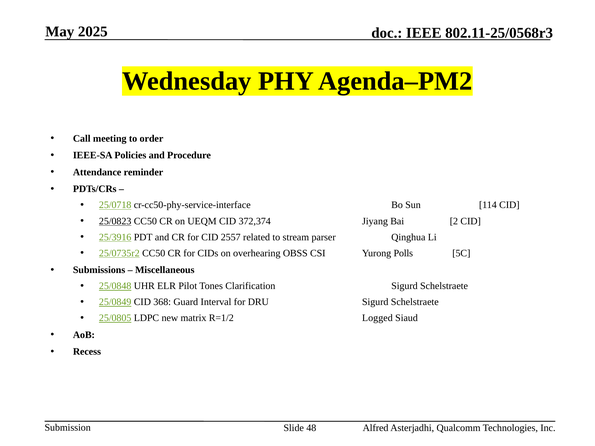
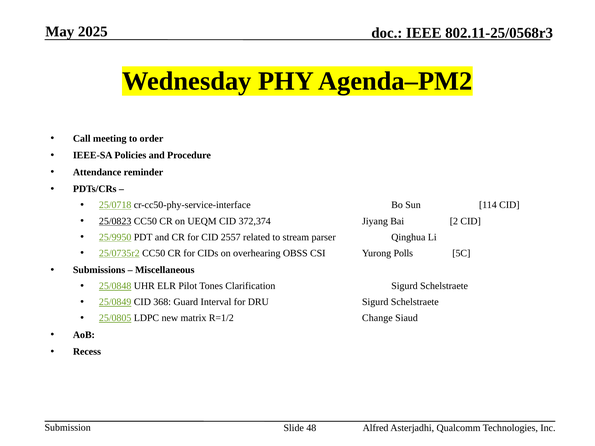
25/3916: 25/3916 -> 25/9950 (115, 237)
Logged: Logged -> Change (377, 318)
